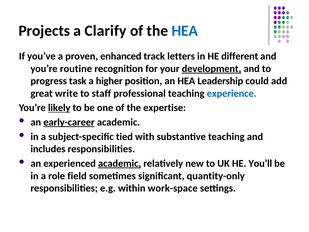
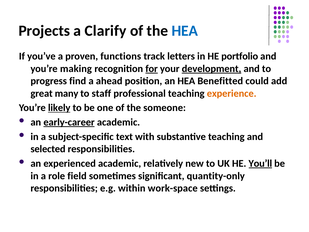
enhanced: enhanced -> functions (121, 56)
different: different -> portfolio (240, 56)
routine: routine -> making (76, 69)
for underline: none -> present (152, 69)
task: task -> find (78, 81)
higher: higher -> ahead (109, 81)
Leadership: Leadership -> Benefitted (220, 81)
write: write -> many (67, 93)
experience colour: blue -> orange (232, 93)
expertise: expertise -> someone (165, 108)
tied: tied -> text (124, 137)
includes: includes -> selected (48, 149)
academic underline: present -> none (120, 163)
You’ll underline: none -> present (260, 163)
